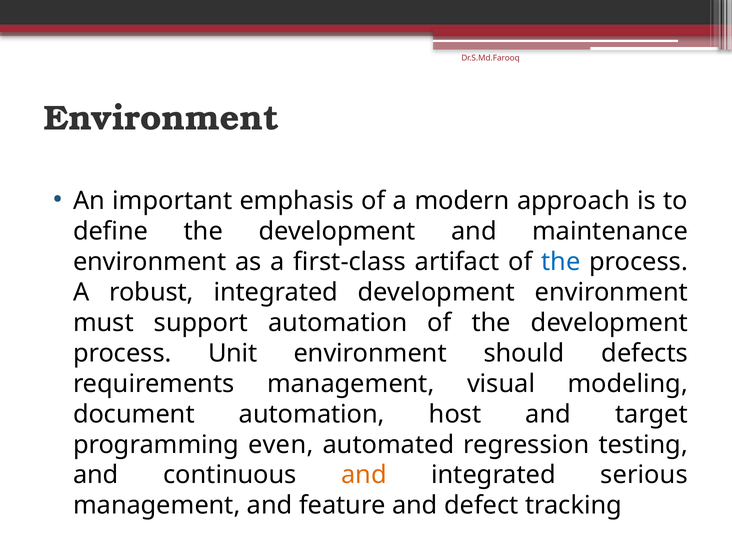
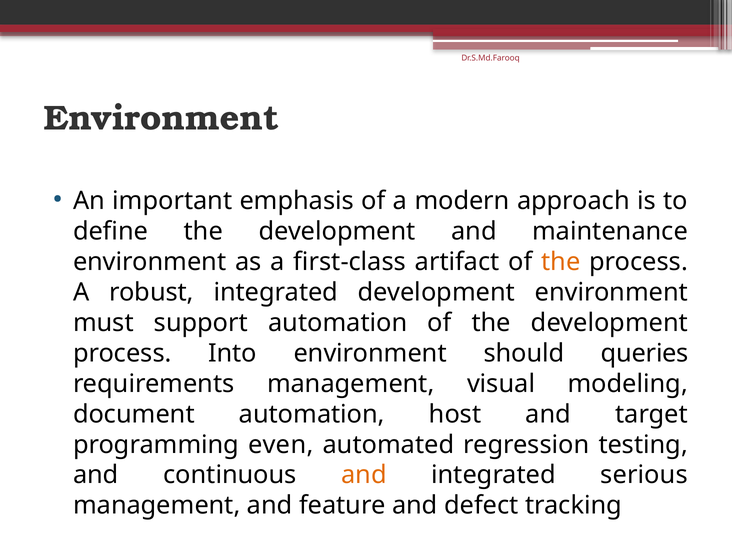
the colour: blue -> orange (561, 262)
Unit: Unit -> Into (233, 353)
defects: defects -> queries (645, 353)
